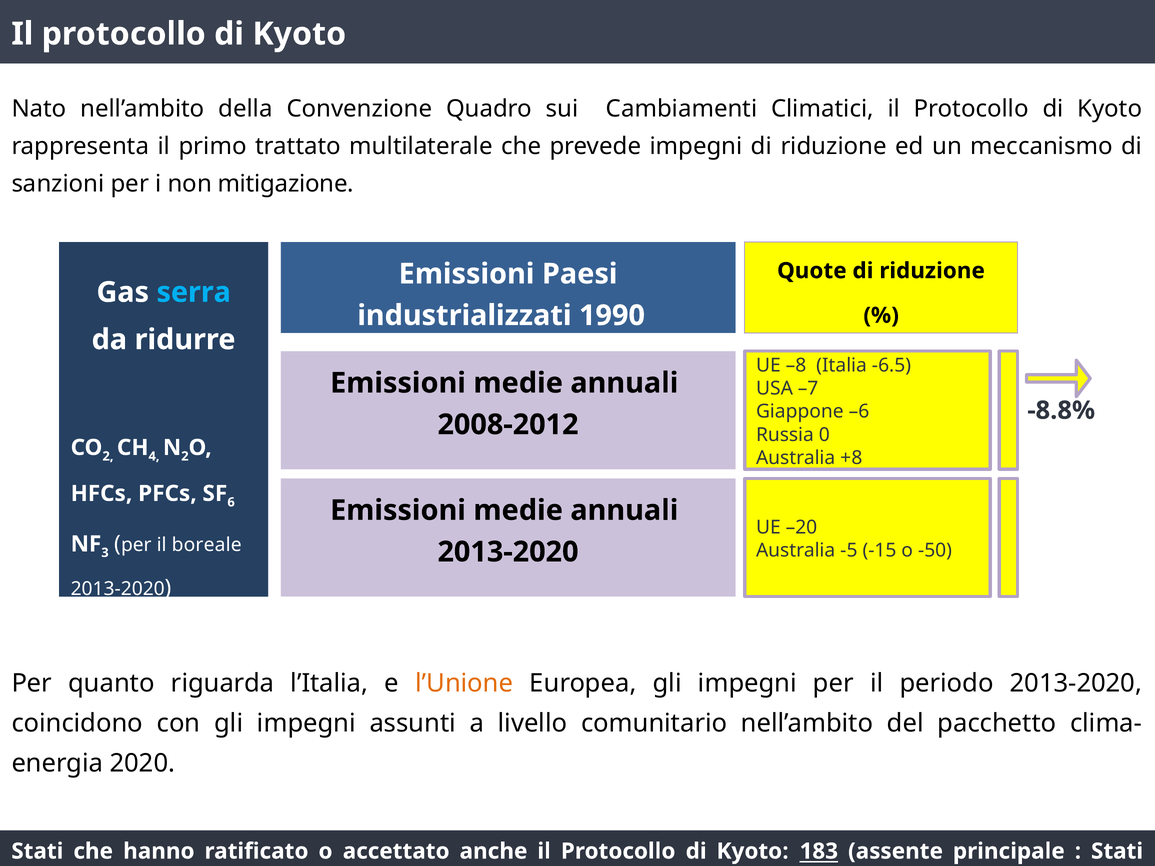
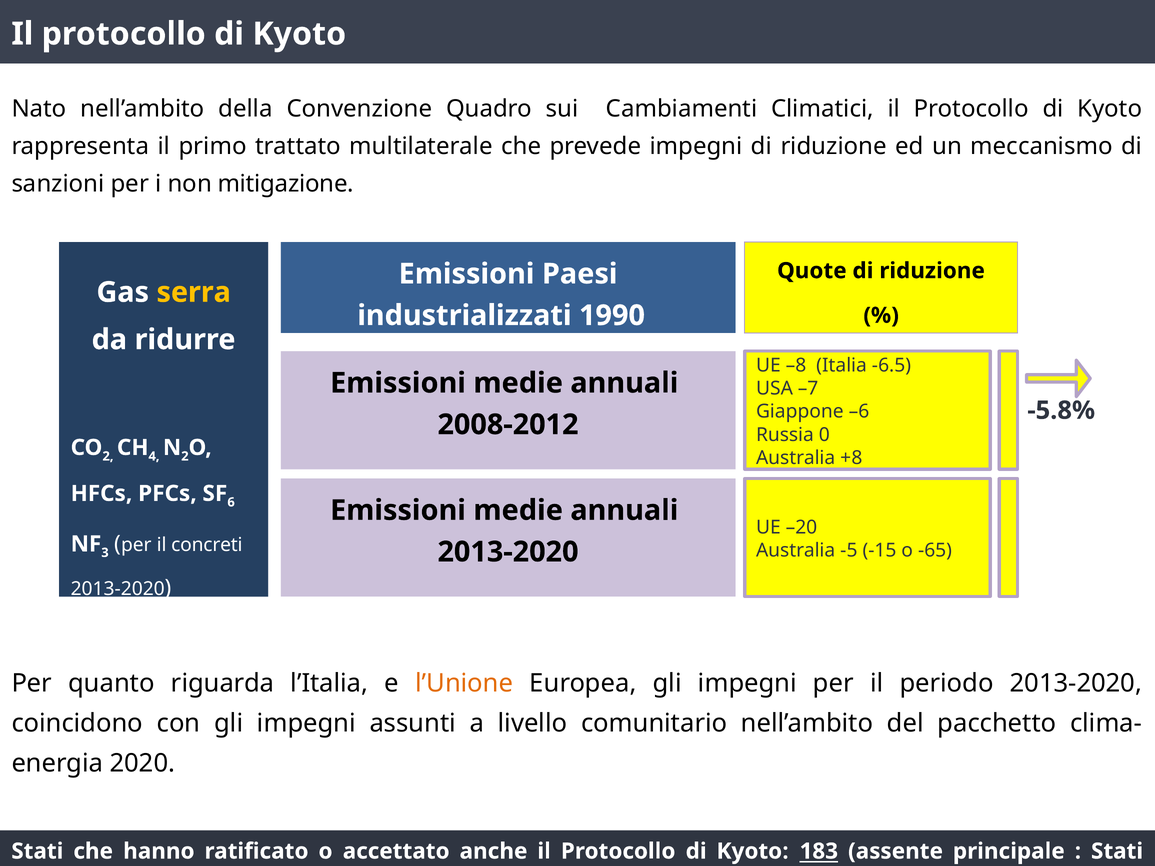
serra colour: light blue -> yellow (194, 292)
-8.8%: -8.8% -> -5.8% (1061, 411)
boreale: boreale -> concreti (207, 545)
-50: -50 -> -65 (935, 551)
